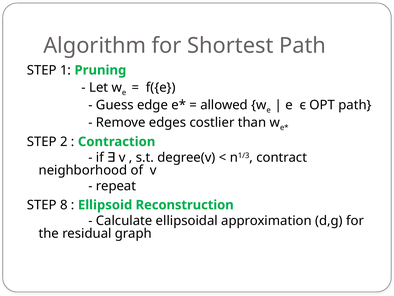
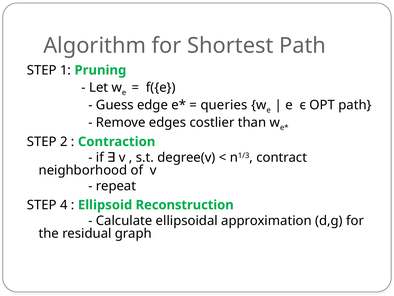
allowed: allowed -> queries (224, 105)
8: 8 -> 4 (64, 205)
